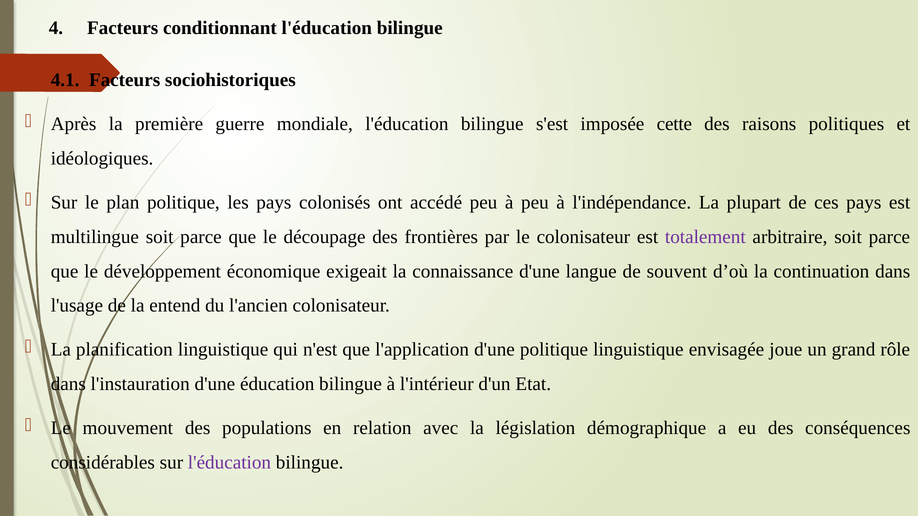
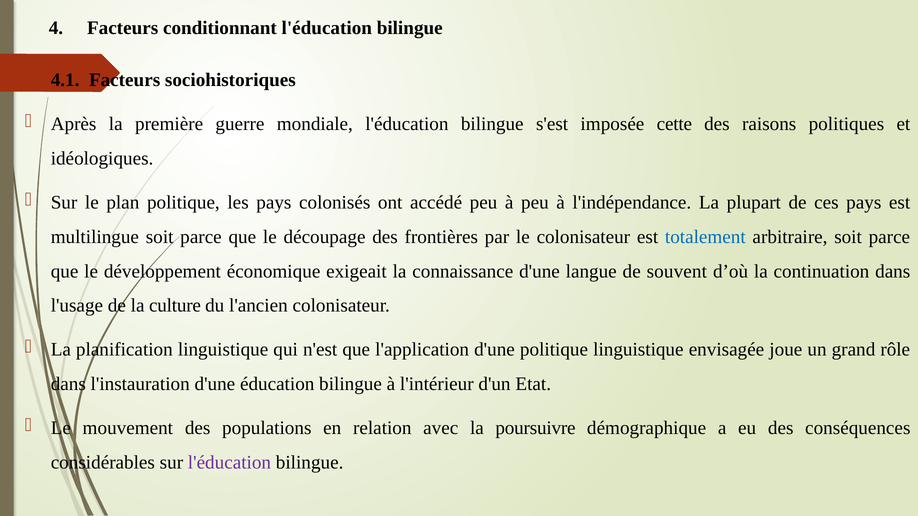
totalement colour: purple -> blue (705, 237)
entend: entend -> culture (175, 306)
législation: législation -> poursuivre (536, 428)
